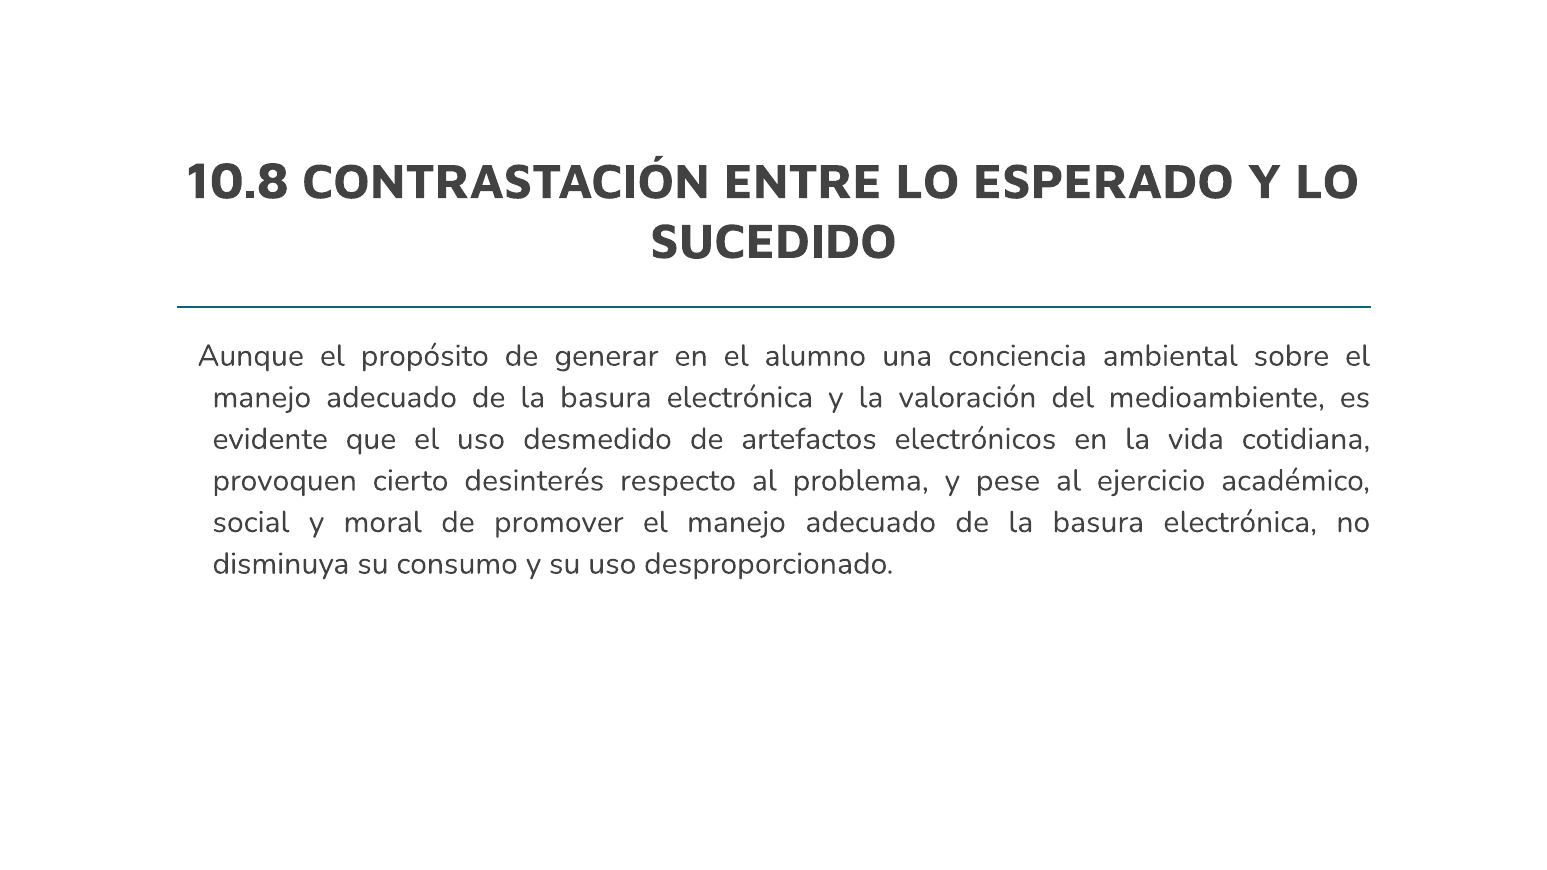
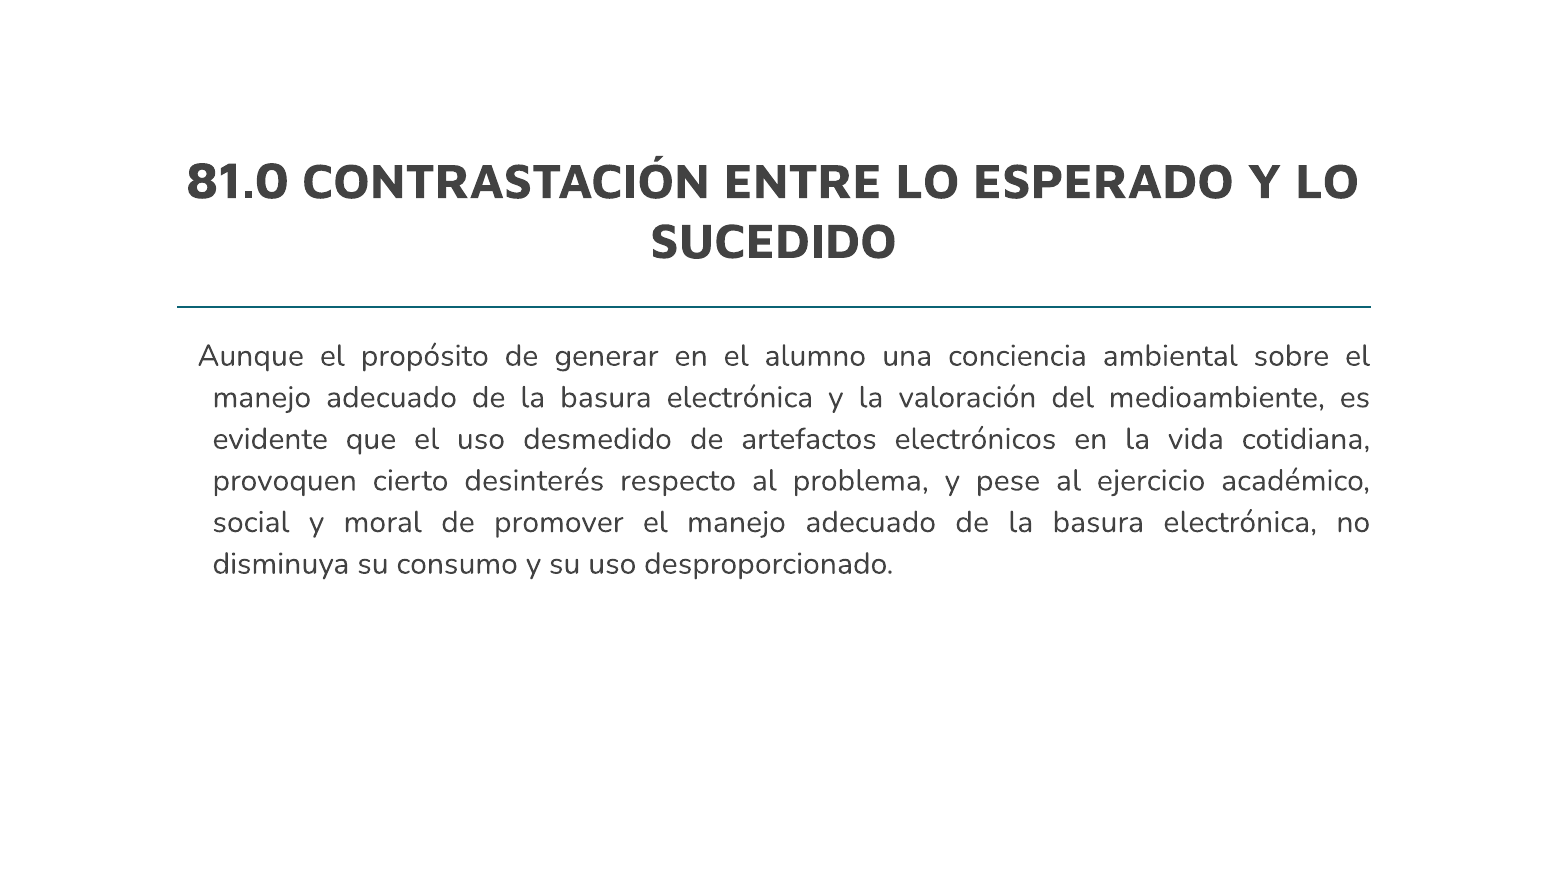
10.8: 10.8 -> 81.0 (237, 181)
